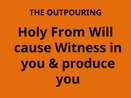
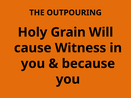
From: From -> Grain (68, 32)
produce: produce -> because (88, 64)
